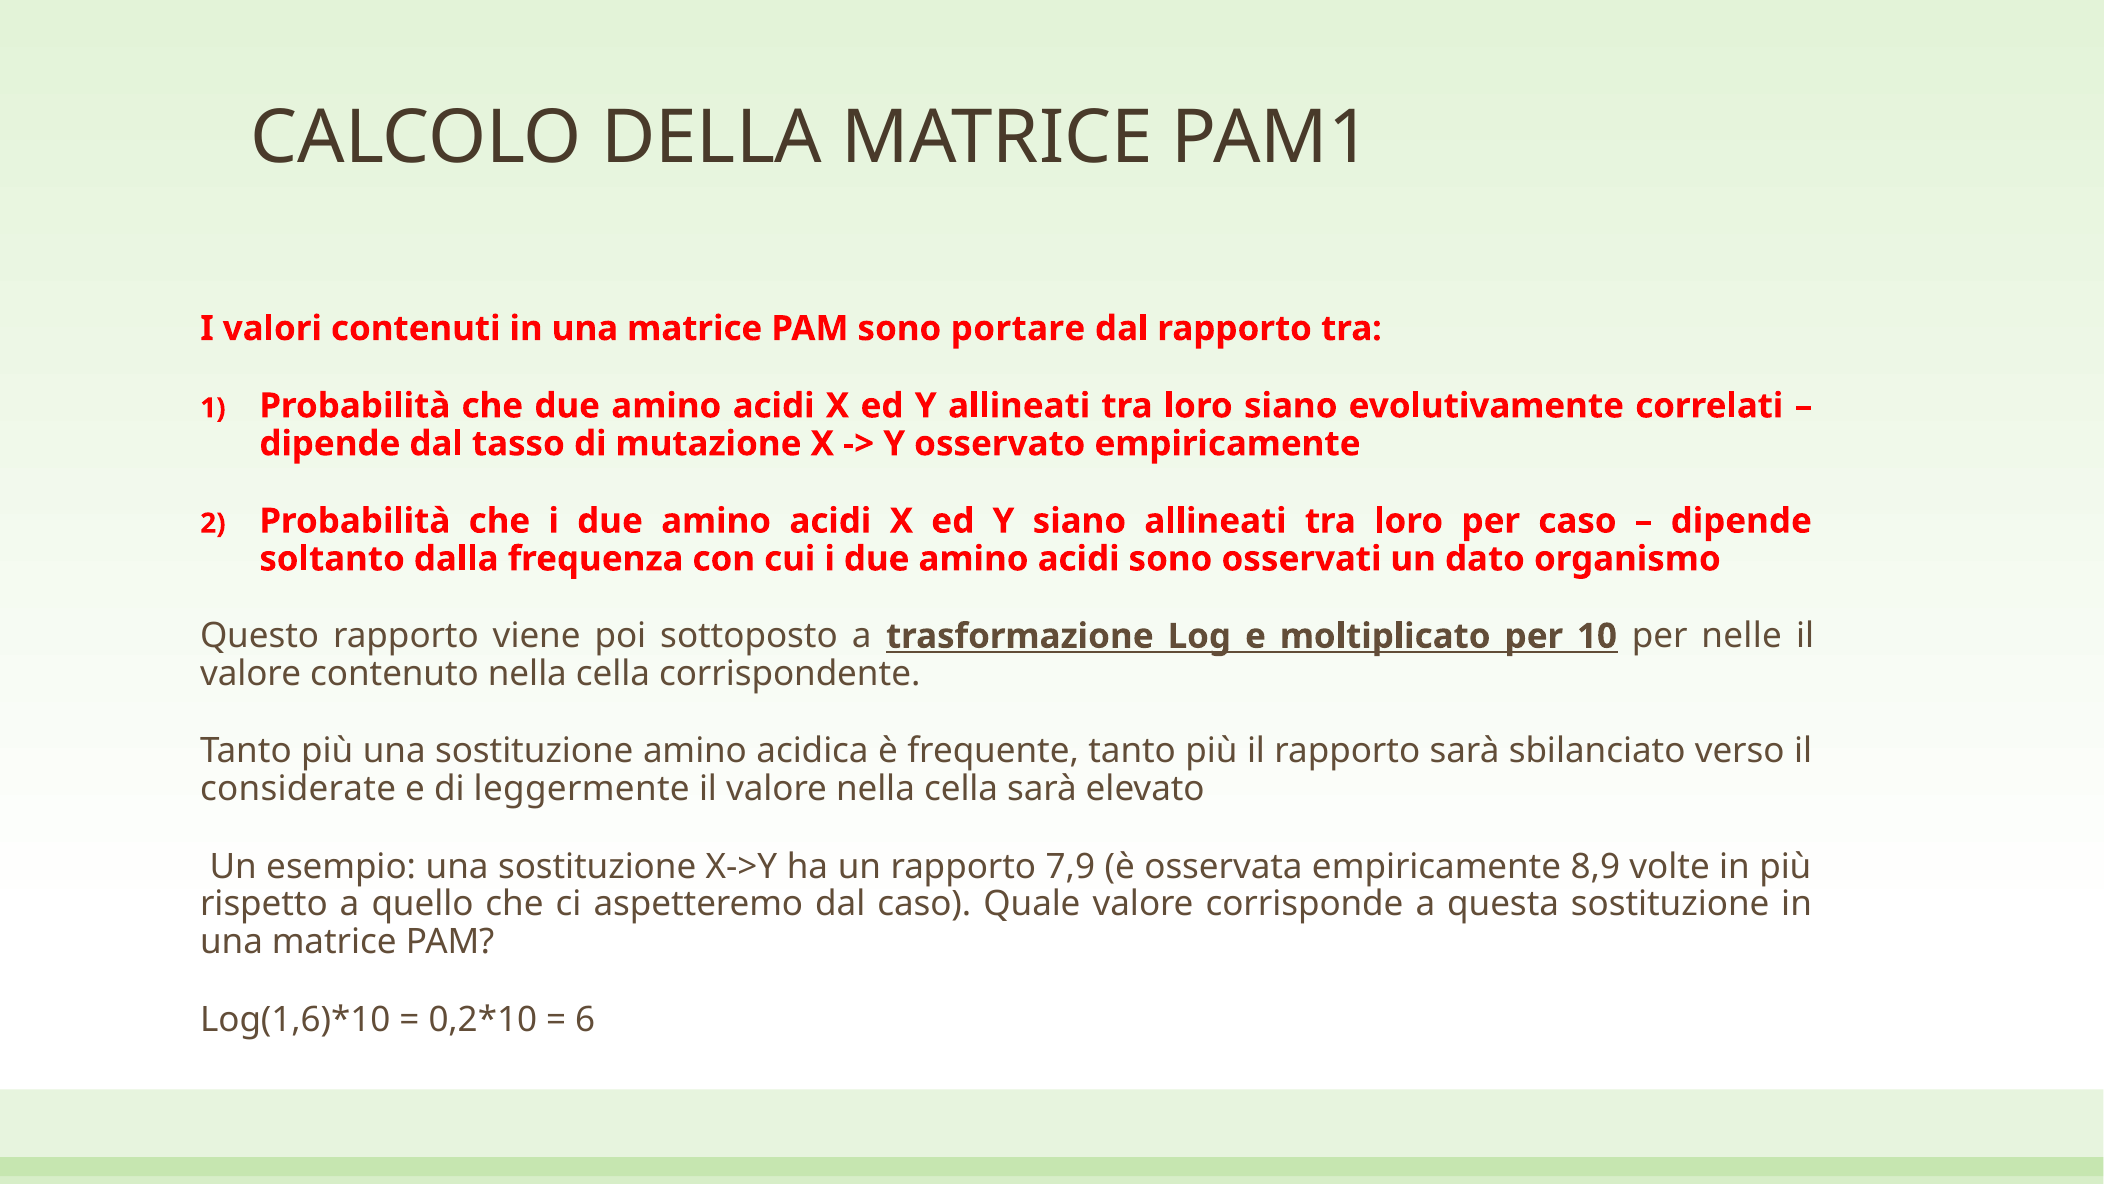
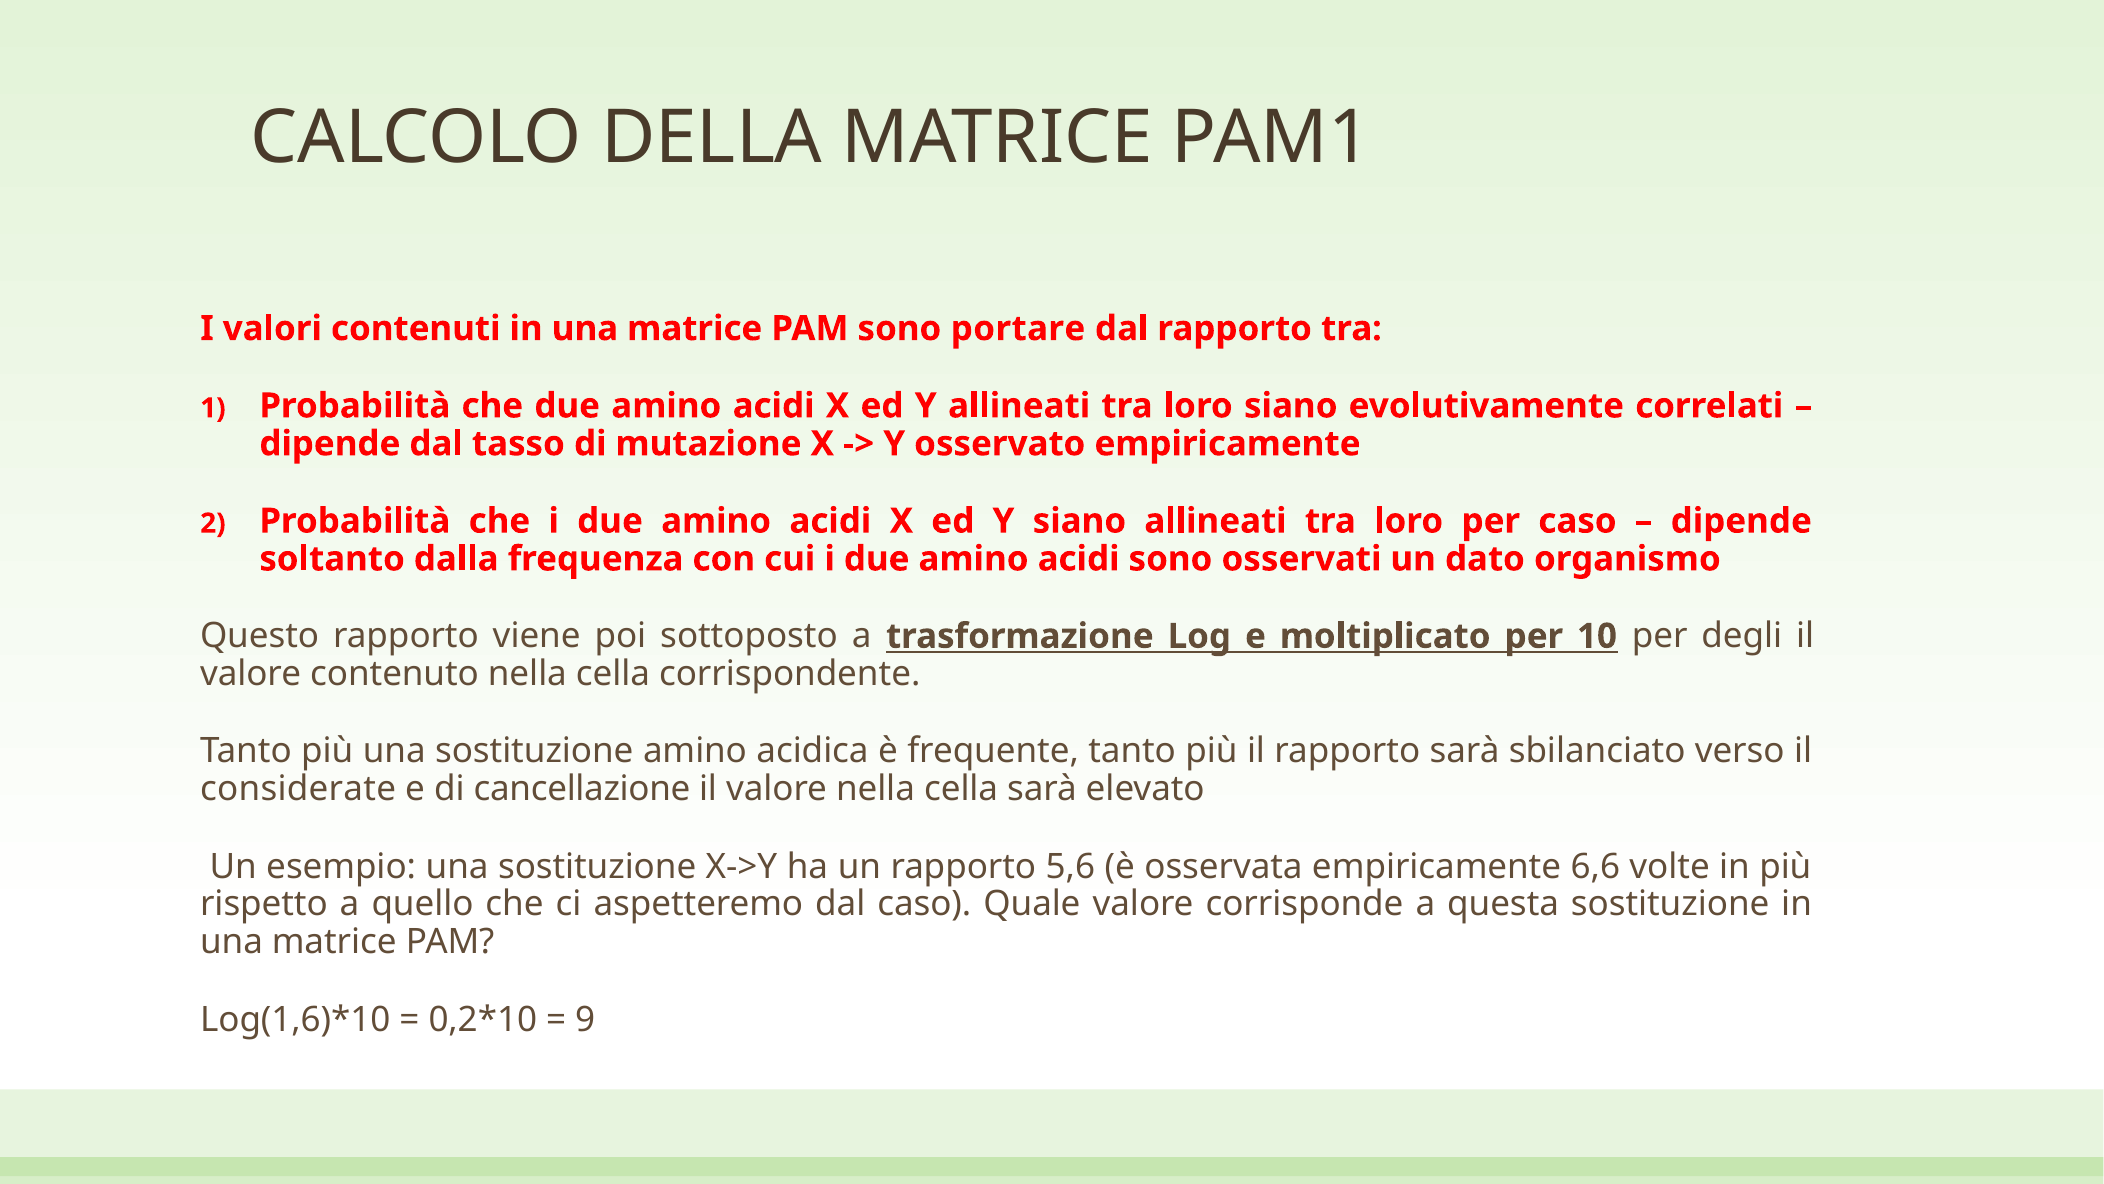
nelle: nelle -> degli (1742, 636)
leggermente: leggermente -> cancellazione (582, 789)
7,9: 7,9 -> 5,6 (1070, 866)
8,9: 8,9 -> 6,6 (1595, 866)
6: 6 -> 9 (585, 1019)
